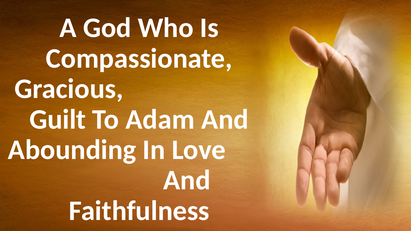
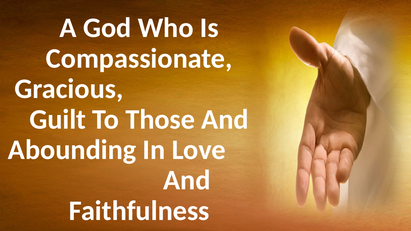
Adam: Adam -> Those (160, 119)
